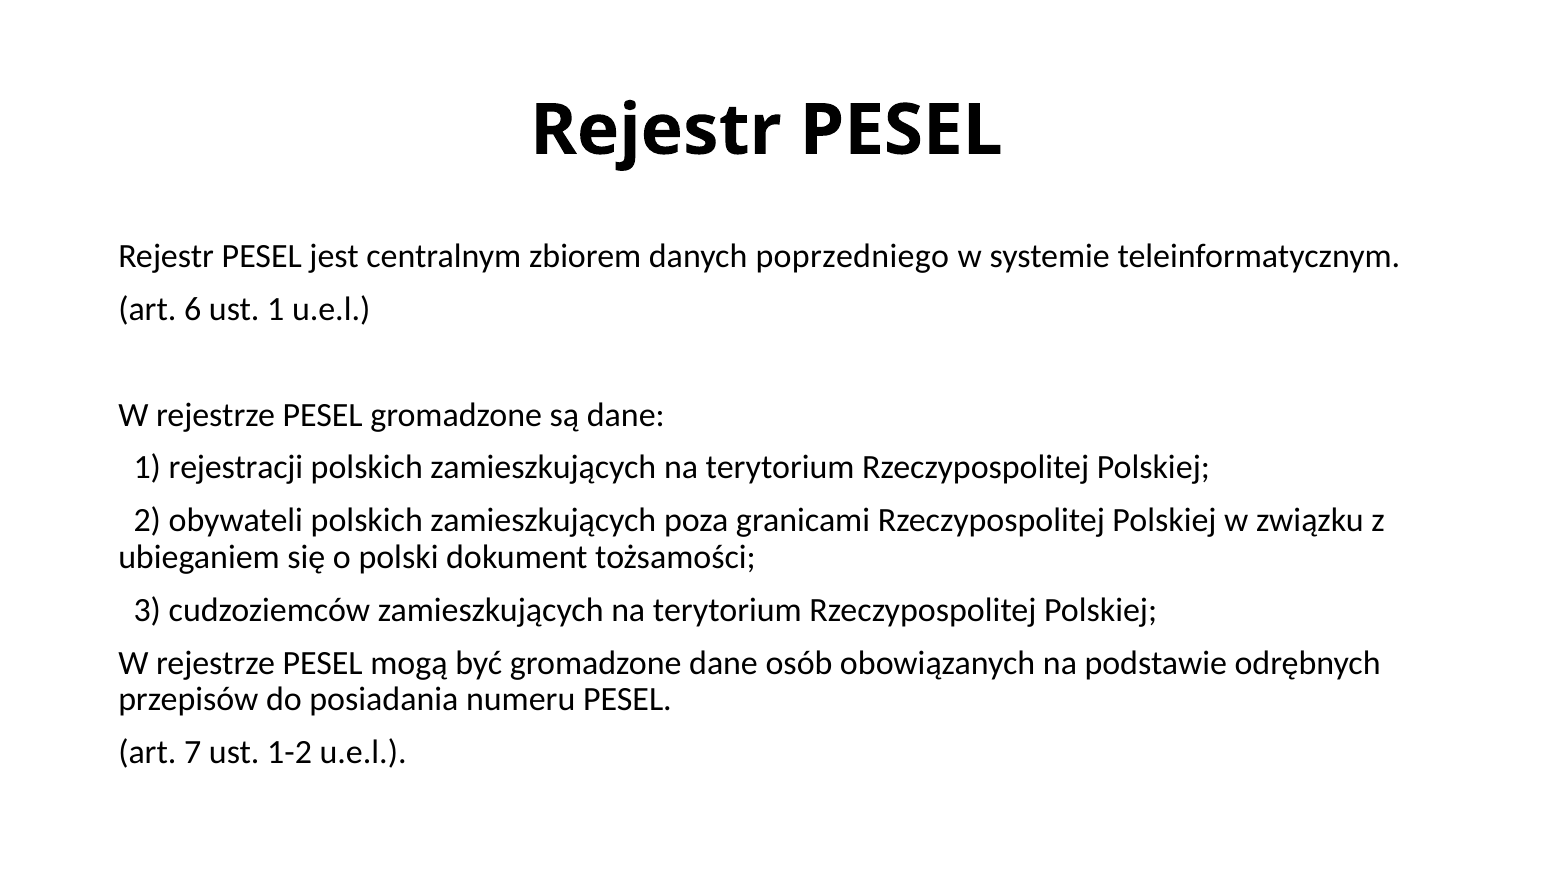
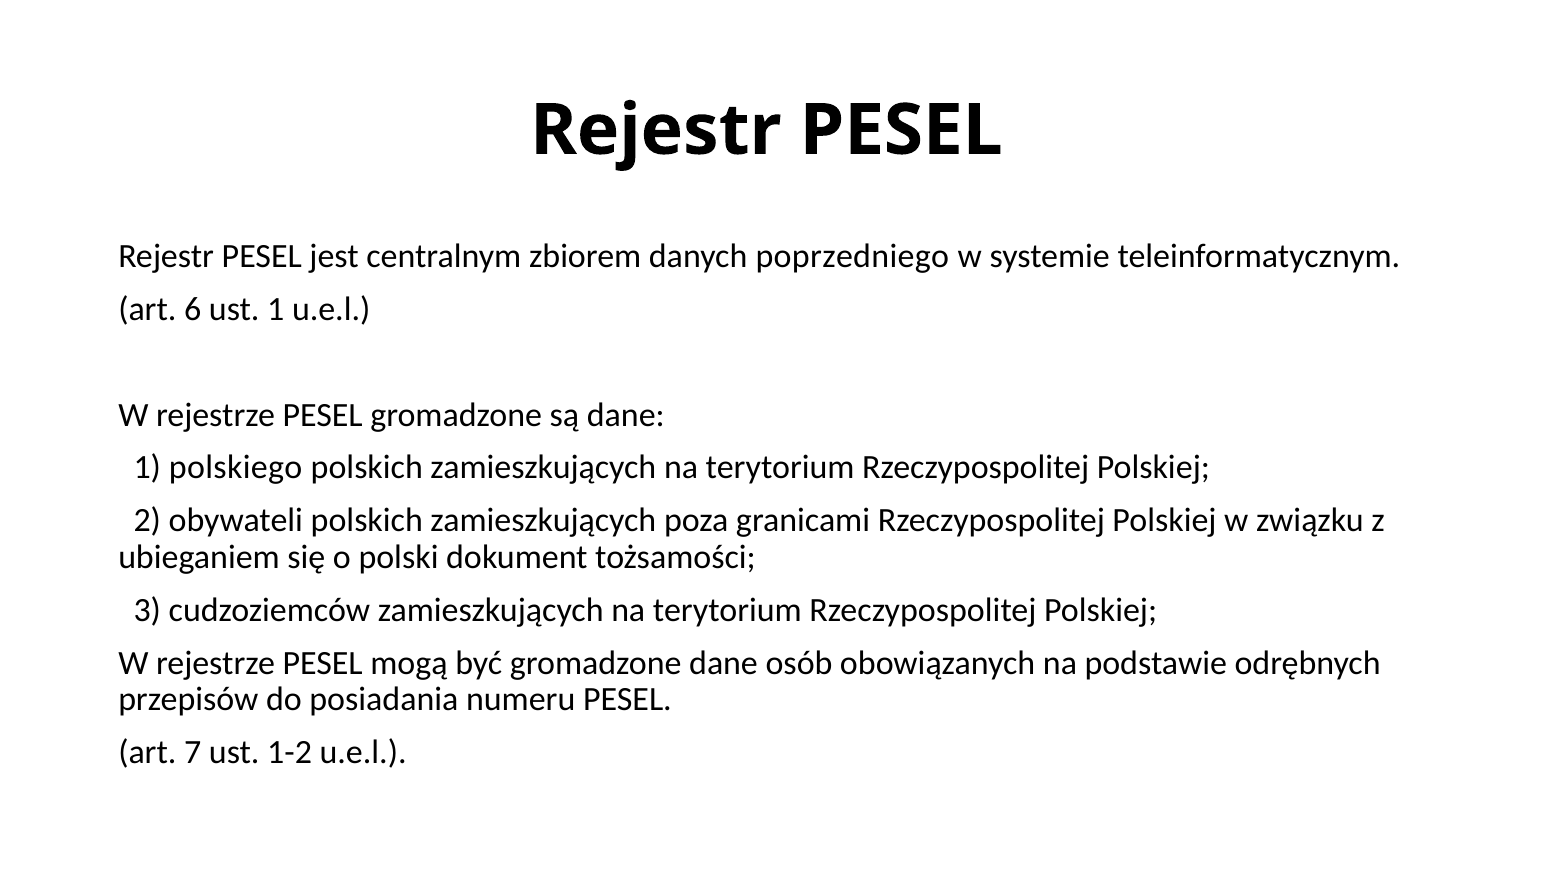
rejestracji: rejestracji -> polskiego (236, 468)
